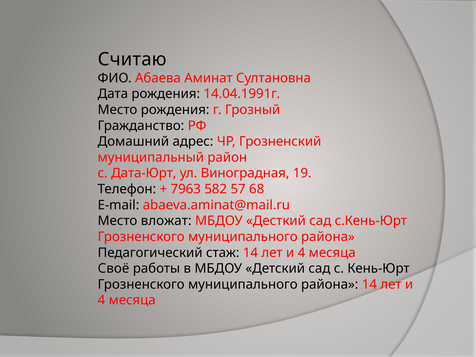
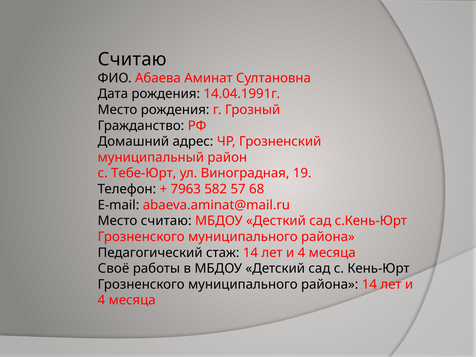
Дата-Юрт: Дата-Юрт -> Тебе-Юрт (144, 173)
Место вложат: вложат -> считаю (166, 221)
